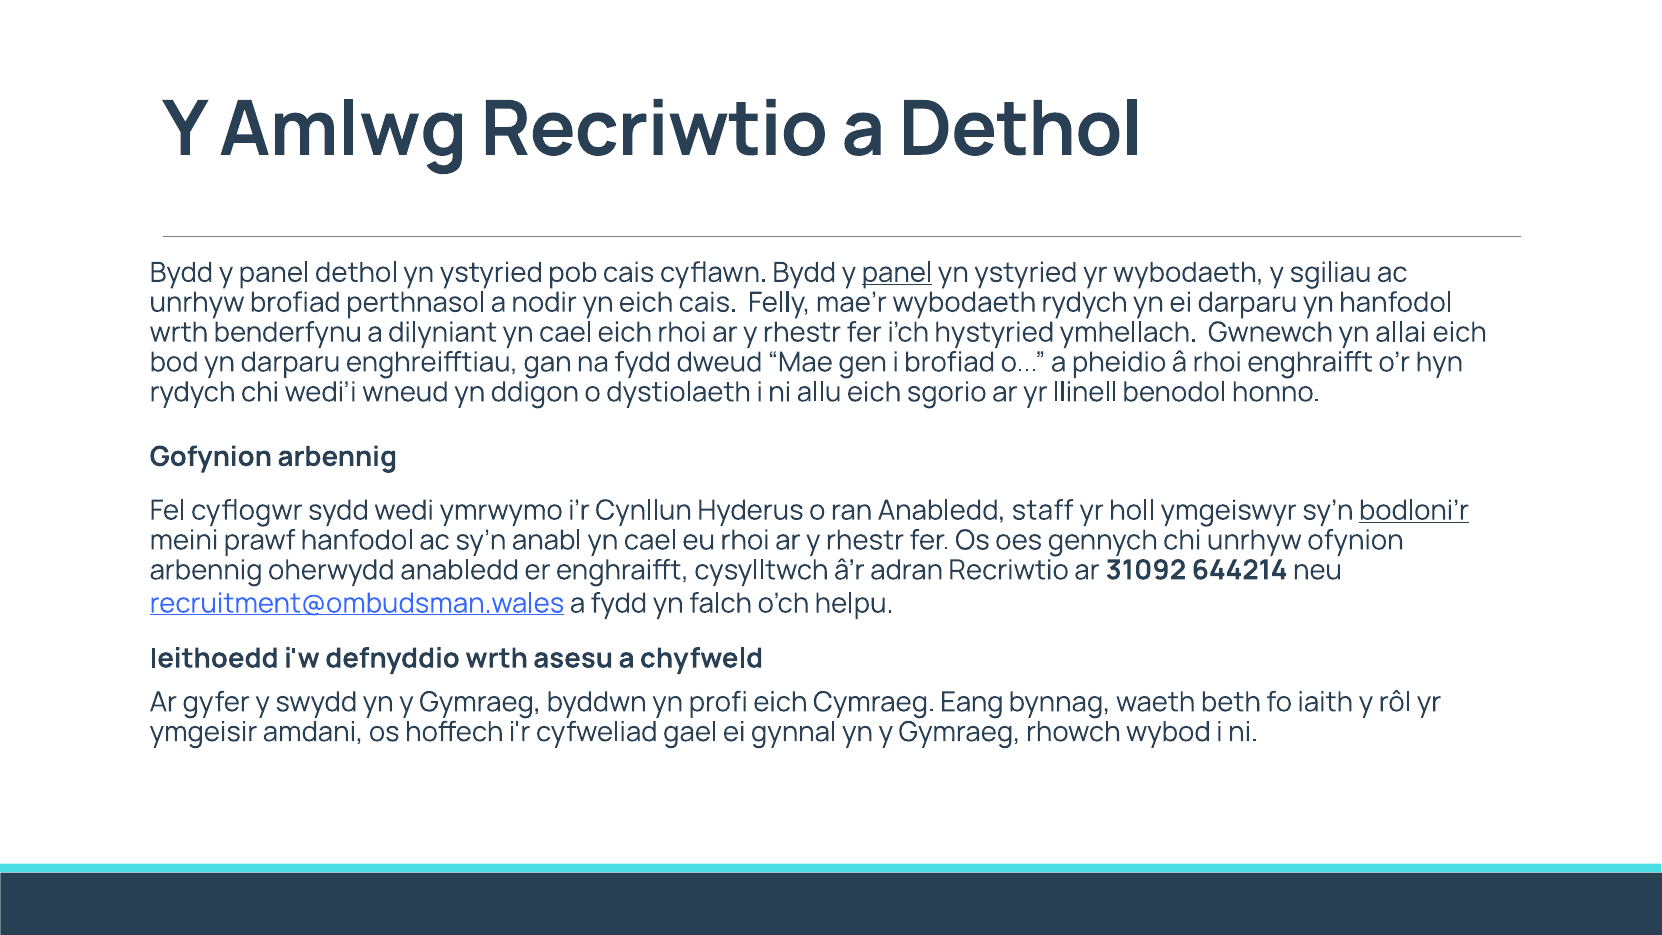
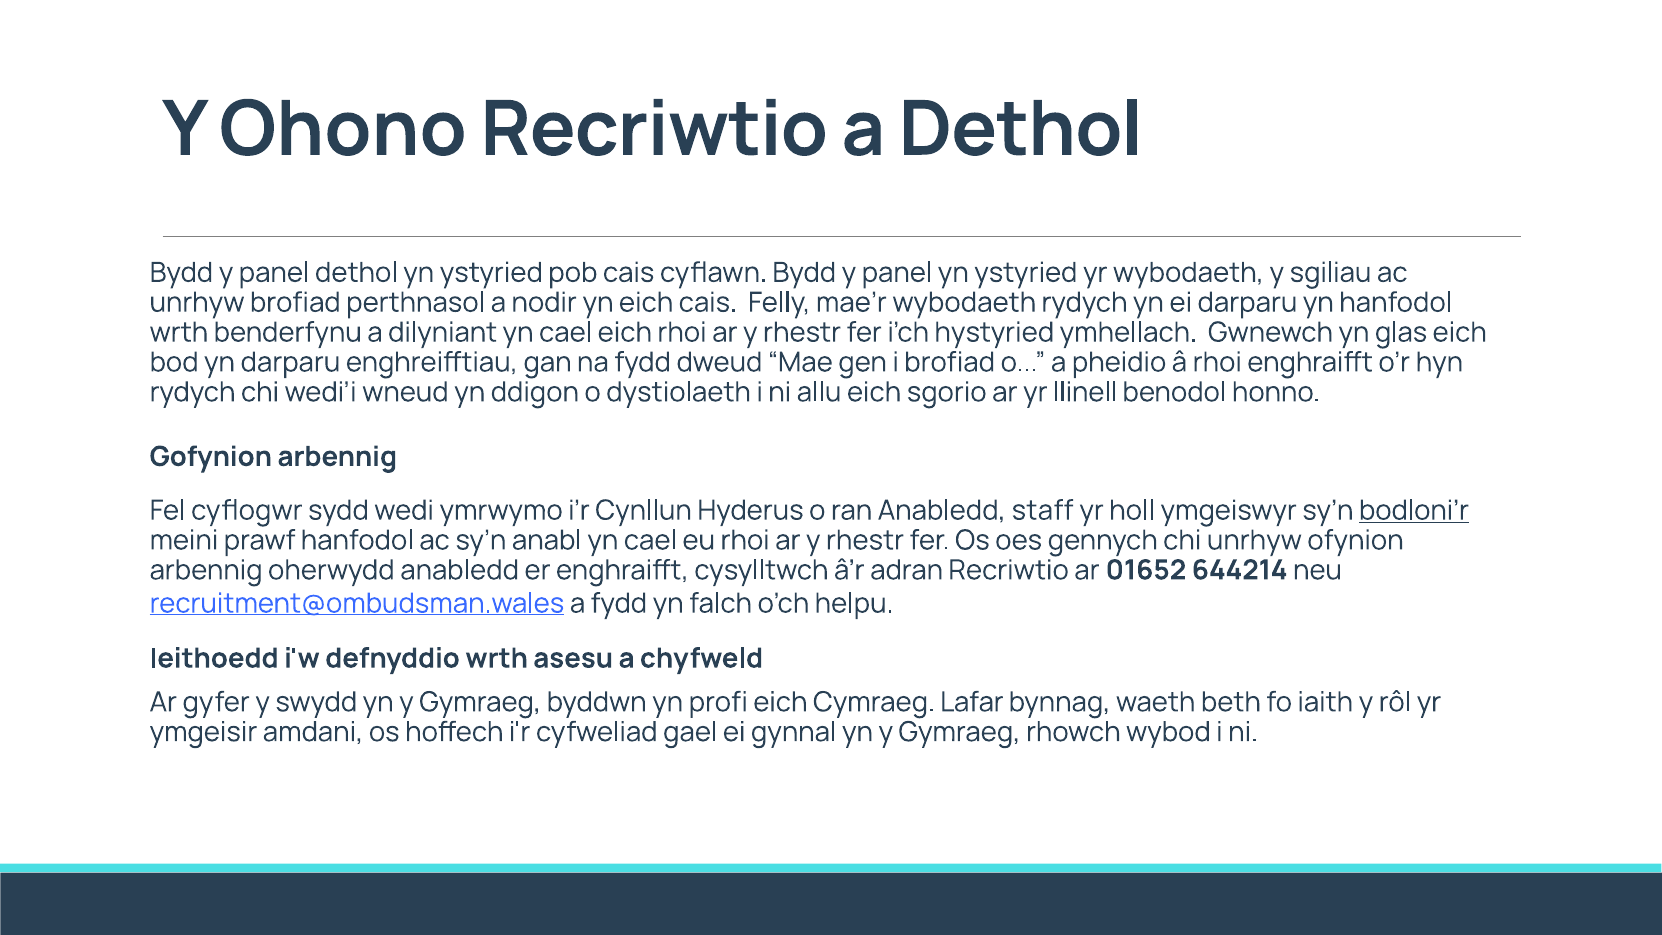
Amlwg: Amlwg -> Ohono (343, 130)
panel underline: present -> none (897, 273)
allai: allai -> glas (1401, 332)
31092: 31092 -> 01652 (1146, 570)
Eang: Eang -> Lafar (972, 702)
